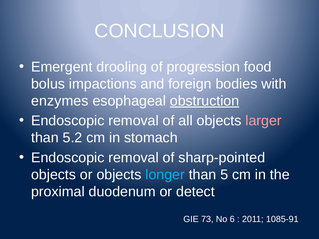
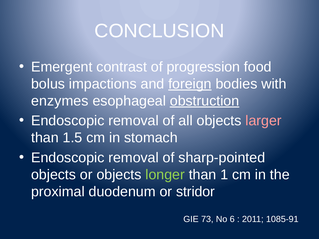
drooling: drooling -> contrast (122, 67)
foreign underline: none -> present (190, 84)
5.2: 5.2 -> 1.5 (72, 138)
longer colour: light blue -> light green (165, 175)
5: 5 -> 1 (224, 175)
detect: detect -> stridor (196, 192)
